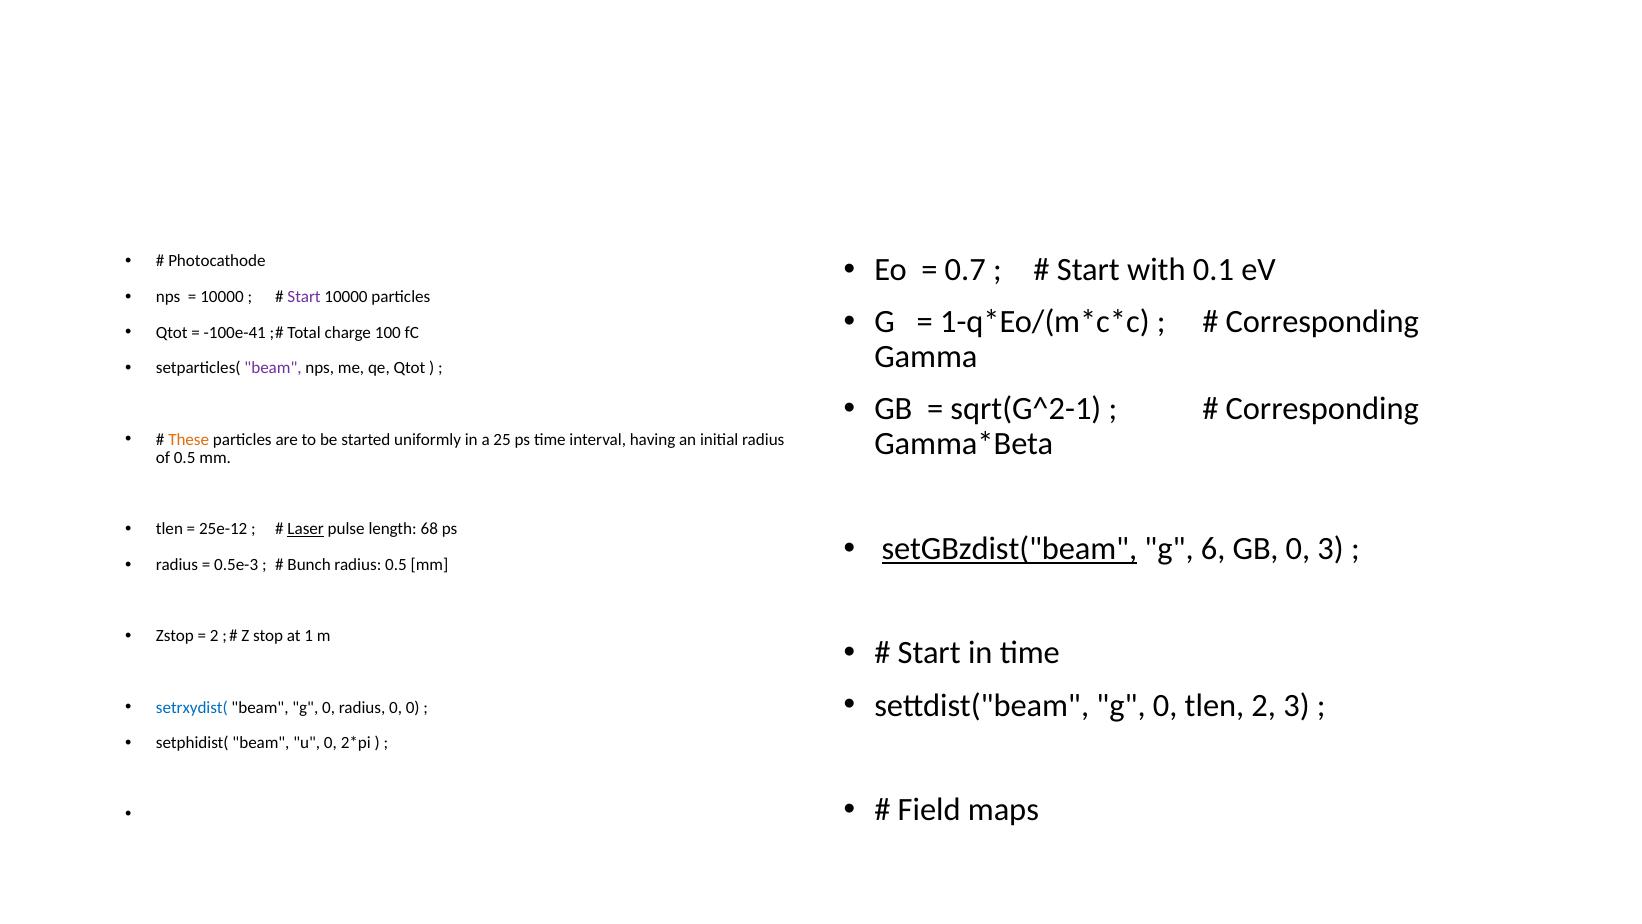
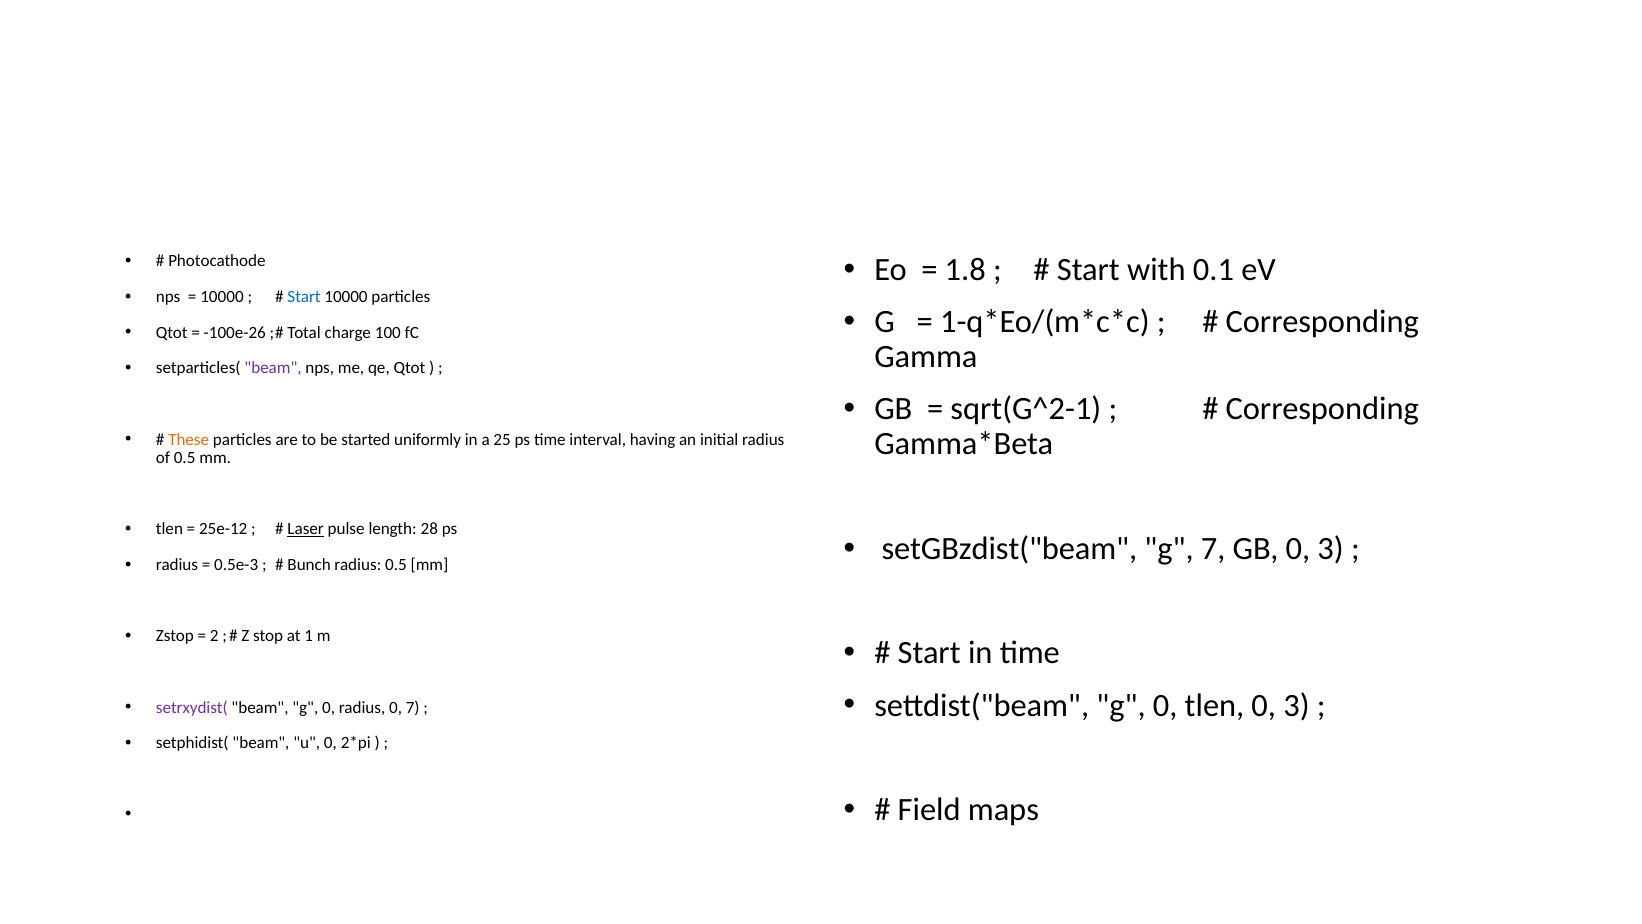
0.7: 0.7 -> 1.8 (965, 269)
Start colour: purple -> blue (304, 297)
-100e-41: -100e-41 -> -100e-26 (235, 332)
68: 68 -> 28 (429, 529)
setGBzdist("beam underline: present -> none (1009, 548)
g 6: 6 -> 7 (1213, 548)
tlen 2: 2 -> 0 (1264, 705)
setrxydist( colour: blue -> purple (192, 707)
0 0: 0 -> 7 (413, 707)
